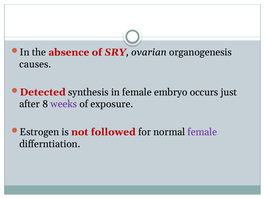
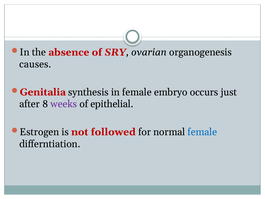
Detected: Detected -> Genitalia (43, 92)
exposure: exposure -> epithelial (112, 104)
female colour: purple -> blue (202, 132)
